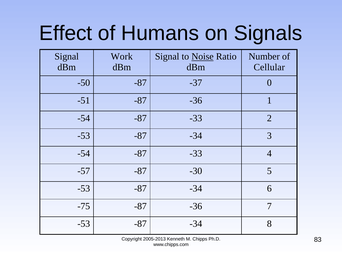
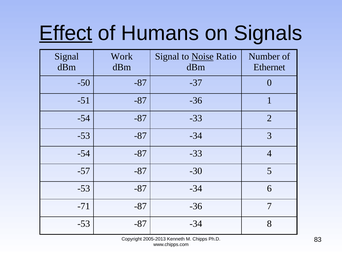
Effect underline: none -> present (66, 33)
Cellular: Cellular -> Ethernet (269, 67)
-75: -75 -> -71 (84, 206)
